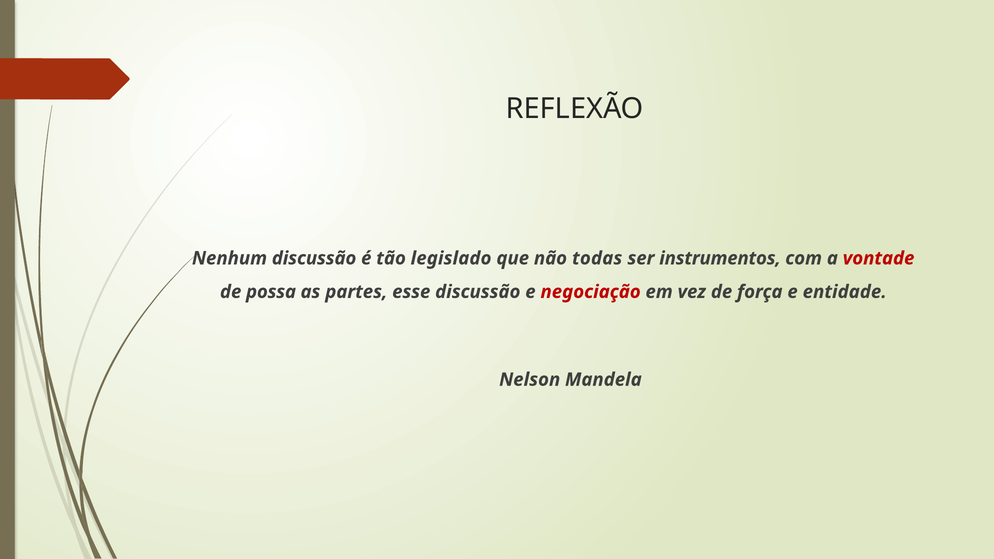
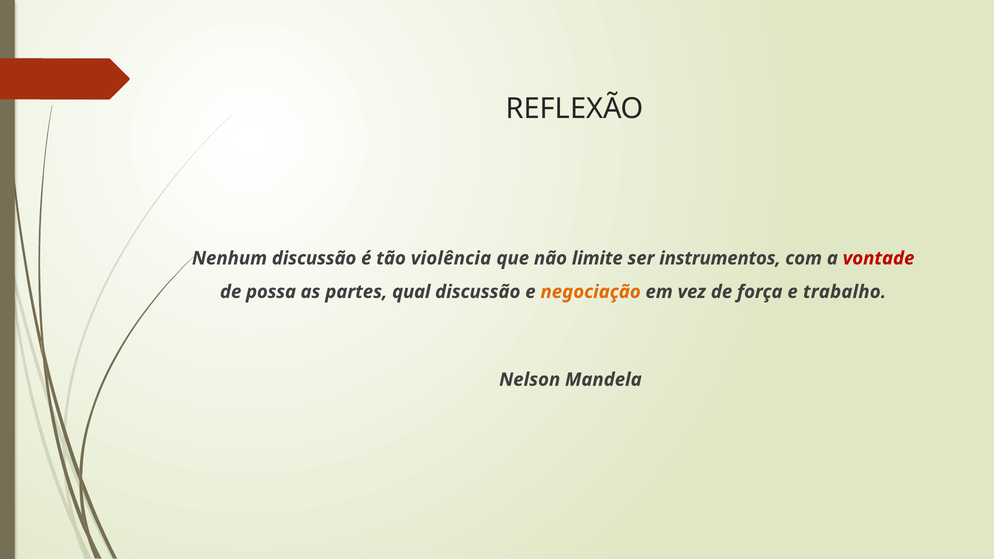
legislado: legislado -> violência (451, 258)
todas: todas -> limite (597, 258)
esse: esse -> qual (411, 292)
negociação colour: red -> orange (591, 292)
entidade: entidade -> trabalho (845, 292)
